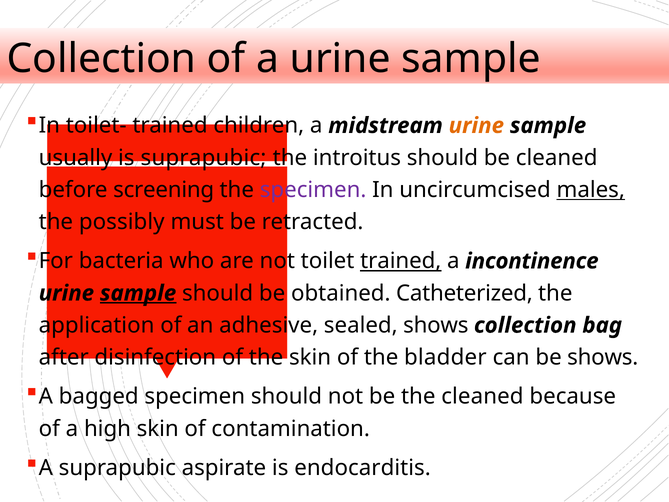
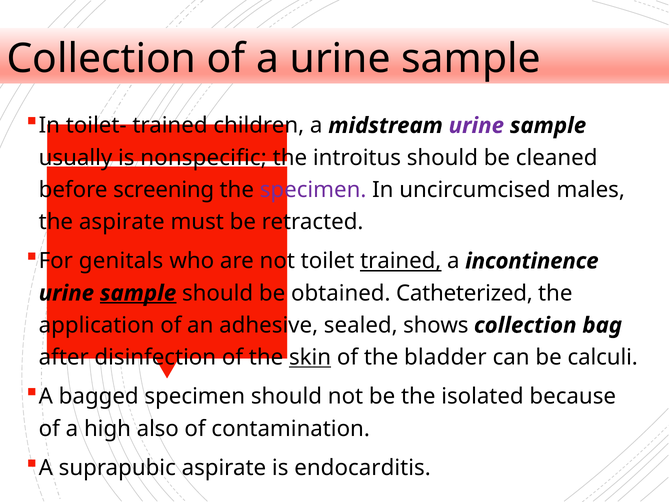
urine colour: orange -> purple (476, 126)
is suprapubic: suprapubic -> nonspecific (204, 158)
males underline: present -> none (591, 190)
the possibly: possibly -> aspirate (122, 222)
bacteria: bacteria -> genitals (121, 261)
skin underline: none -> present (310, 357)
be shows: shows -> calculi (603, 357)
the cleaned: cleaned -> isolated (482, 396)
high skin: skin -> also (158, 428)
